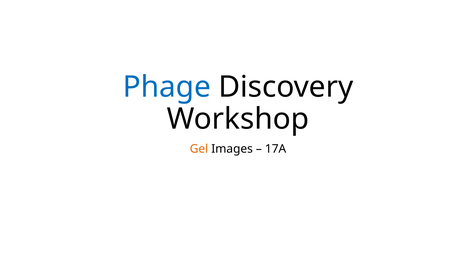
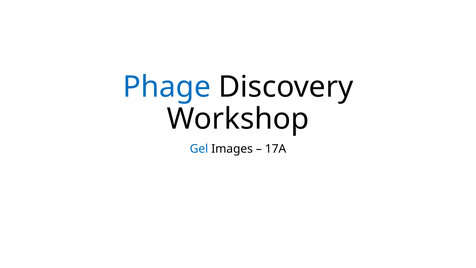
Gel colour: orange -> blue (199, 149)
